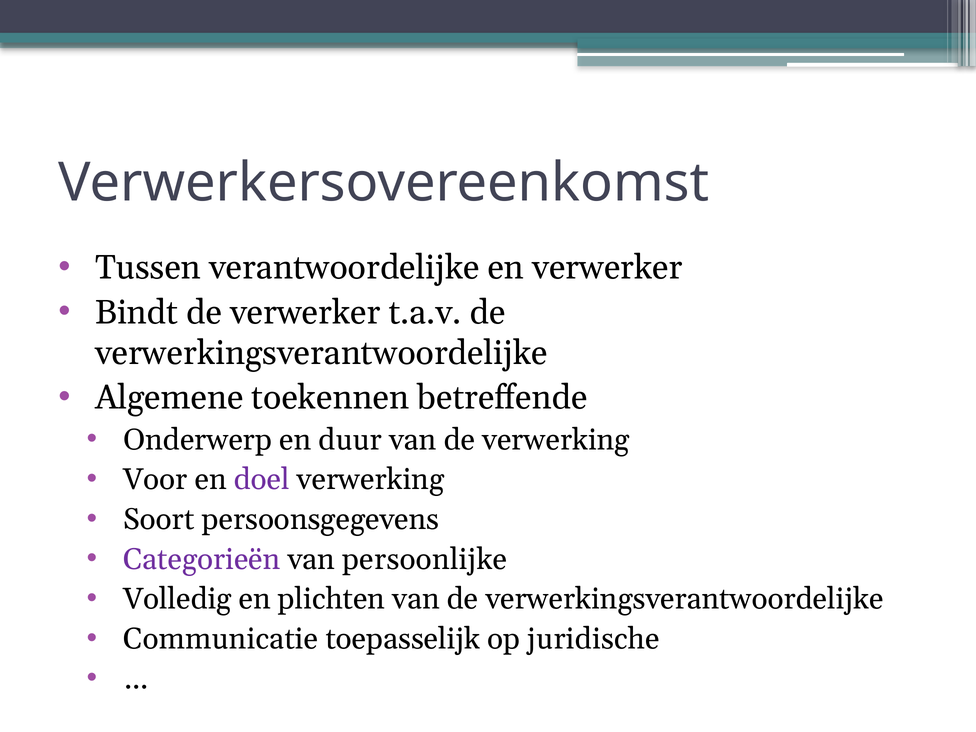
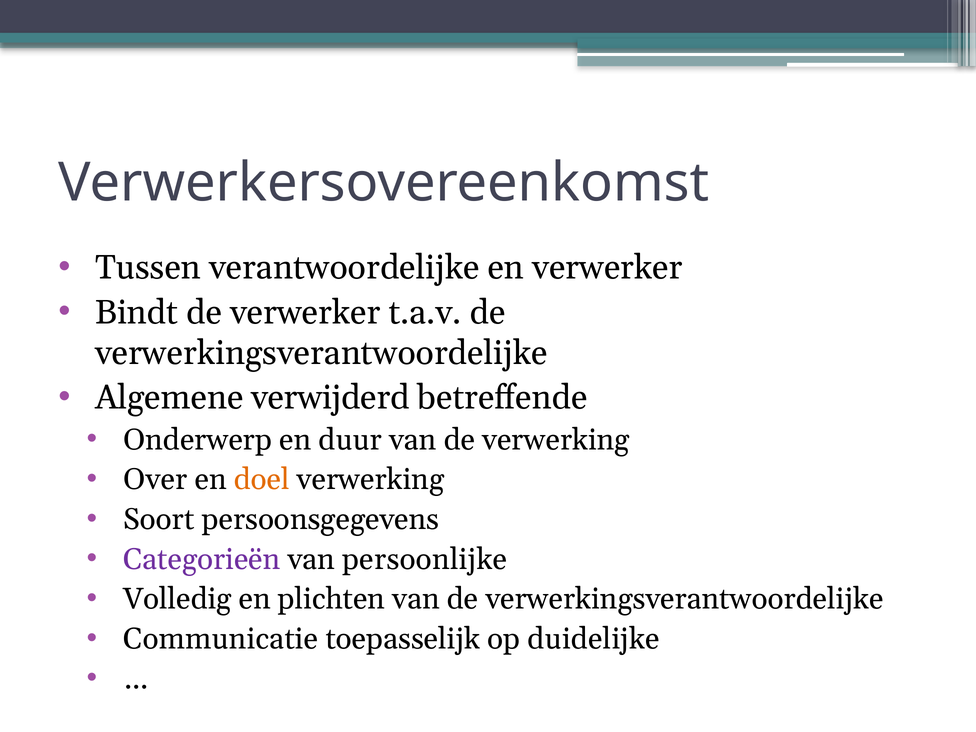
toekennen: toekennen -> verwijderd (330, 398)
Voor: Voor -> Over (155, 480)
doel colour: purple -> orange (262, 480)
juridische: juridische -> duidelijke (594, 639)
